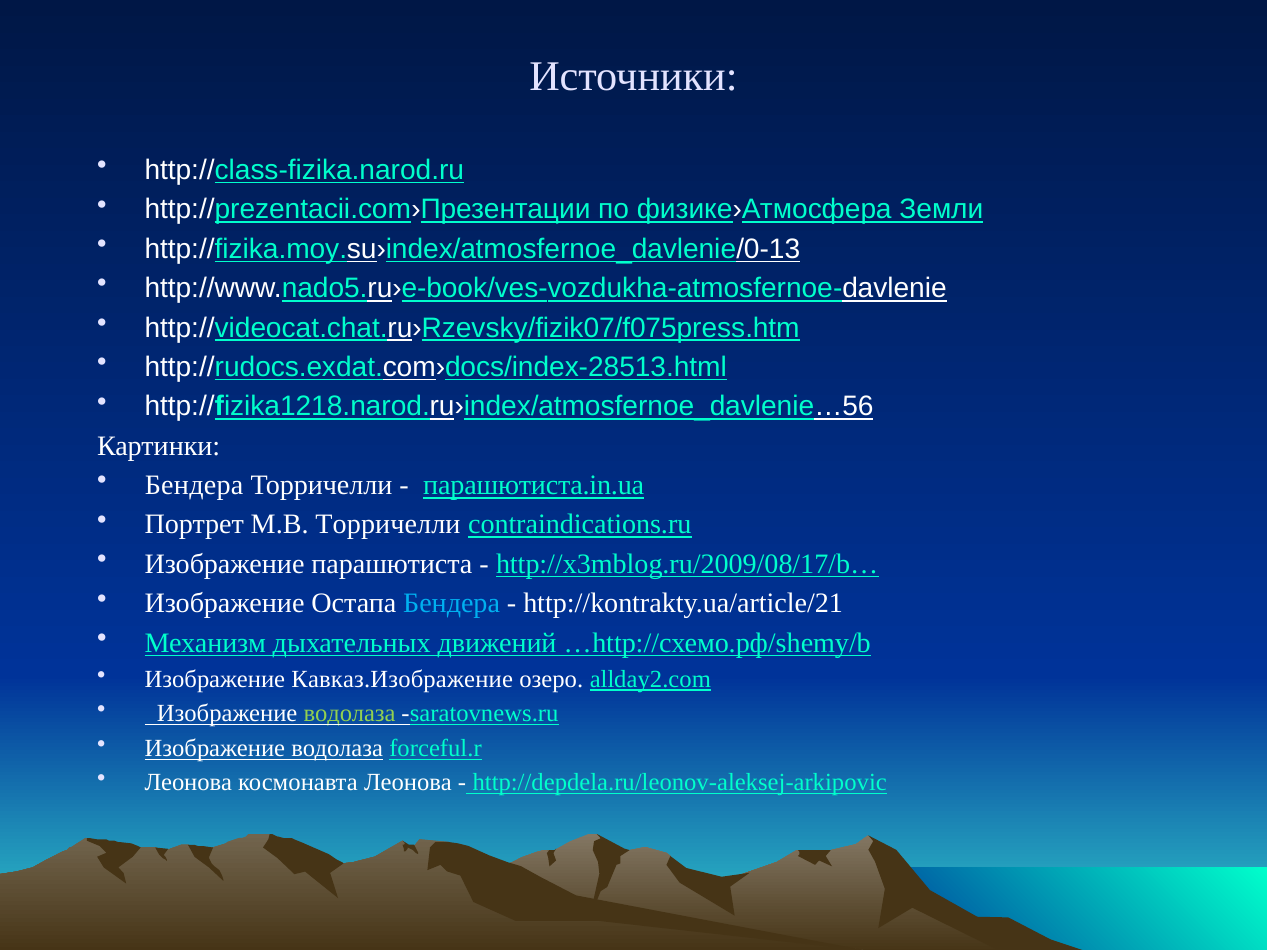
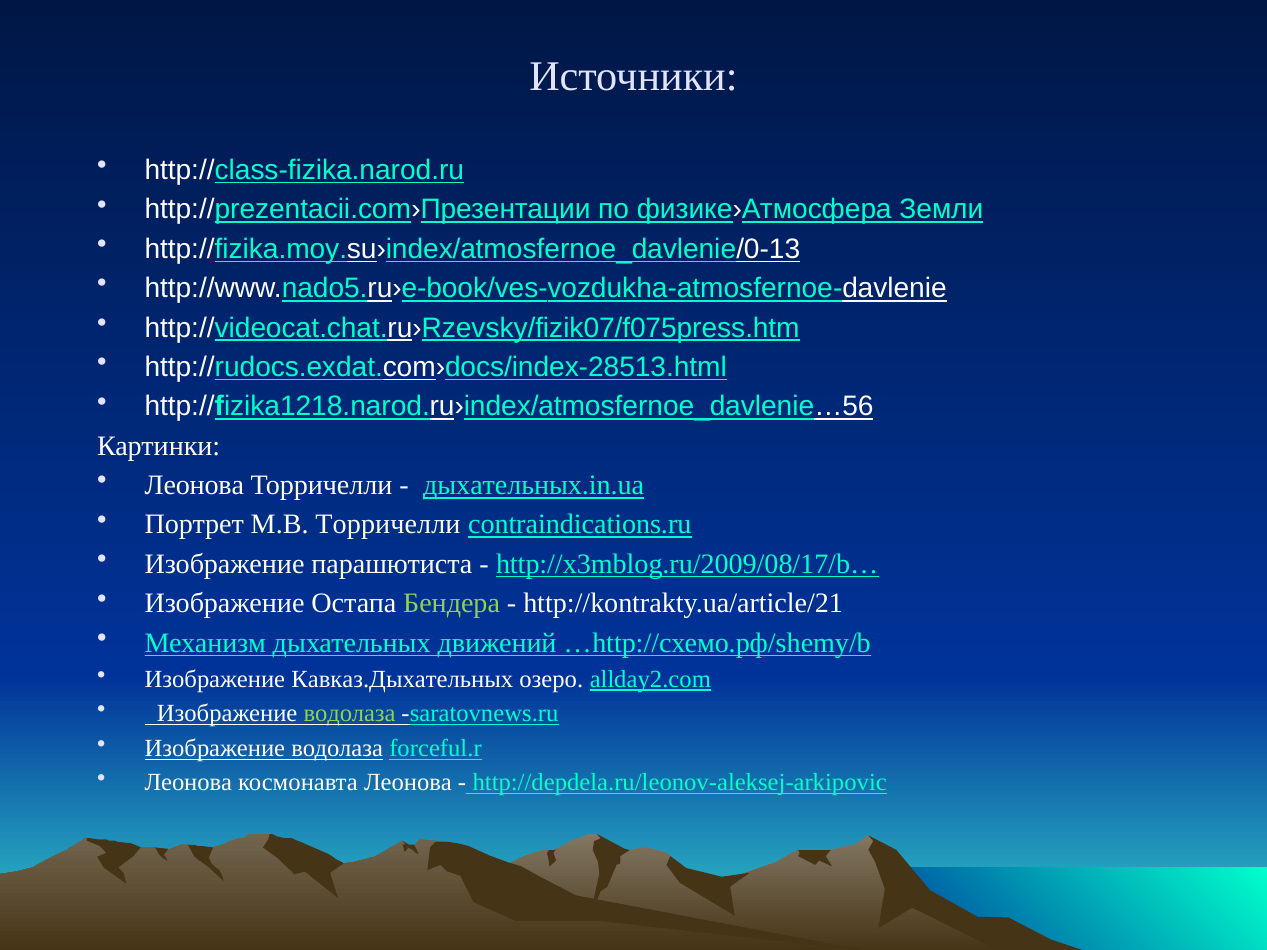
Бендера: Бендера -> Леонова (194, 485)
парашютиста.in.ua: парашютиста.in.ua -> дыхательных.in.ua (534, 485)
Бендера colour: light blue -> light green (452, 604)
Кавказ.Изображение: Кавказ.Изображение -> Кавказ.Дыхательных (402, 679)
